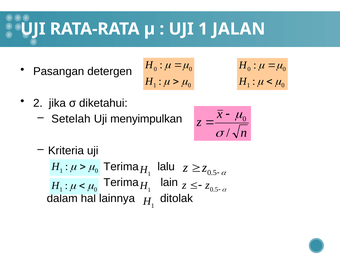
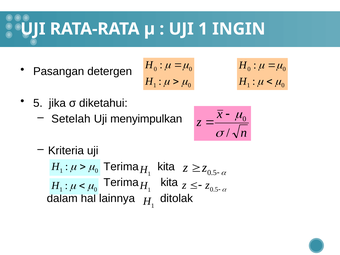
JALAN: JALAN -> INGIN (239, 29)
2: 2 -> 5 (38, 103)
lalu: lalu -> kita (166, 167)
lain: lain -> kita (169, 182)
